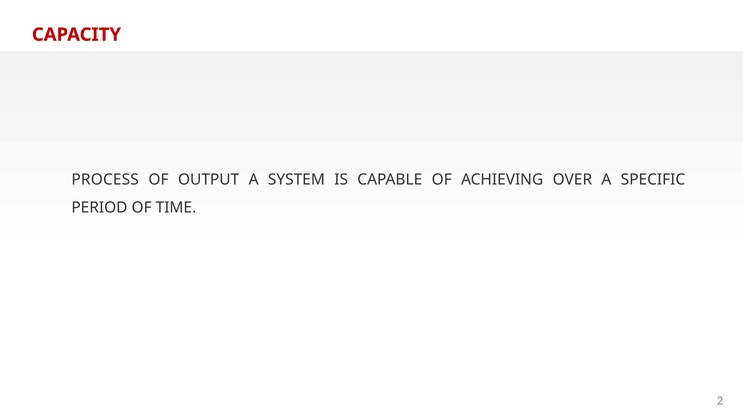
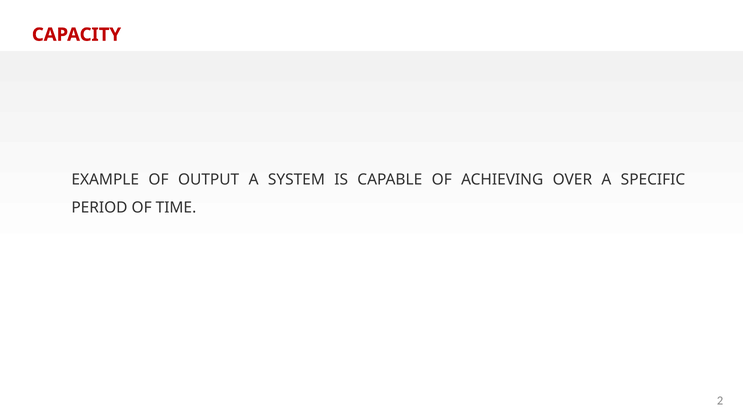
PROCESS: PROCESS -> EXAMPLE (105, 180)
